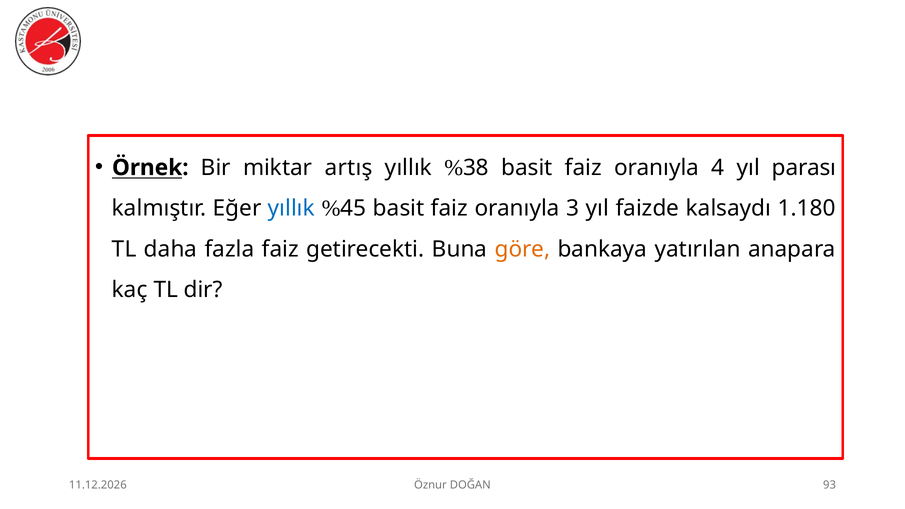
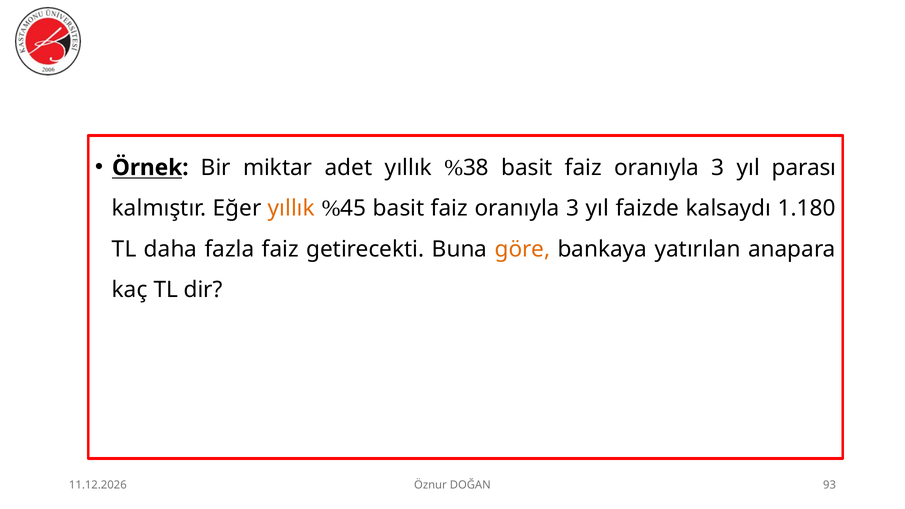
artış: artış -> adet (349, 168)
4: 4 -> 3 (718, 168)
yıllık colour: blue -> orange (291, 208)
